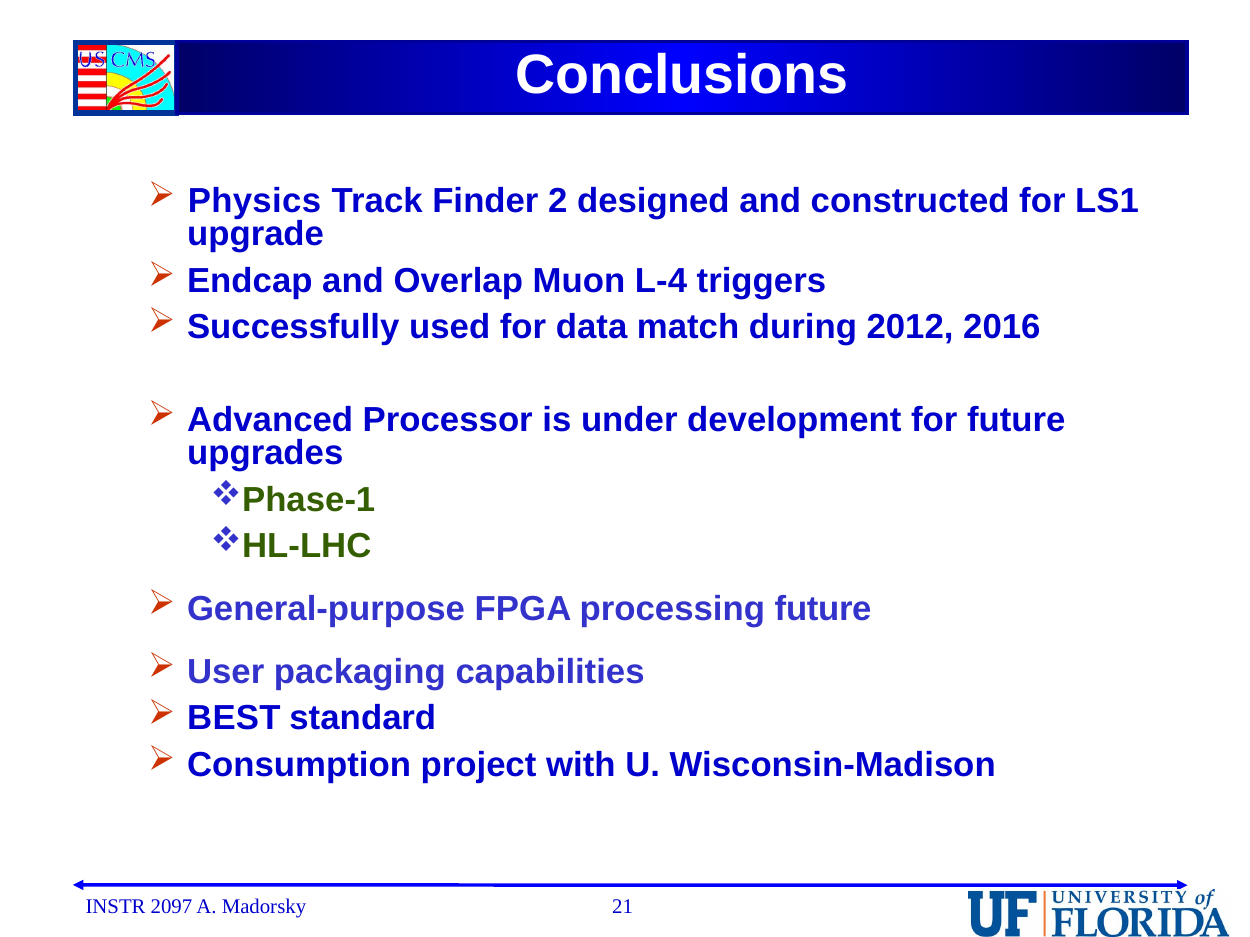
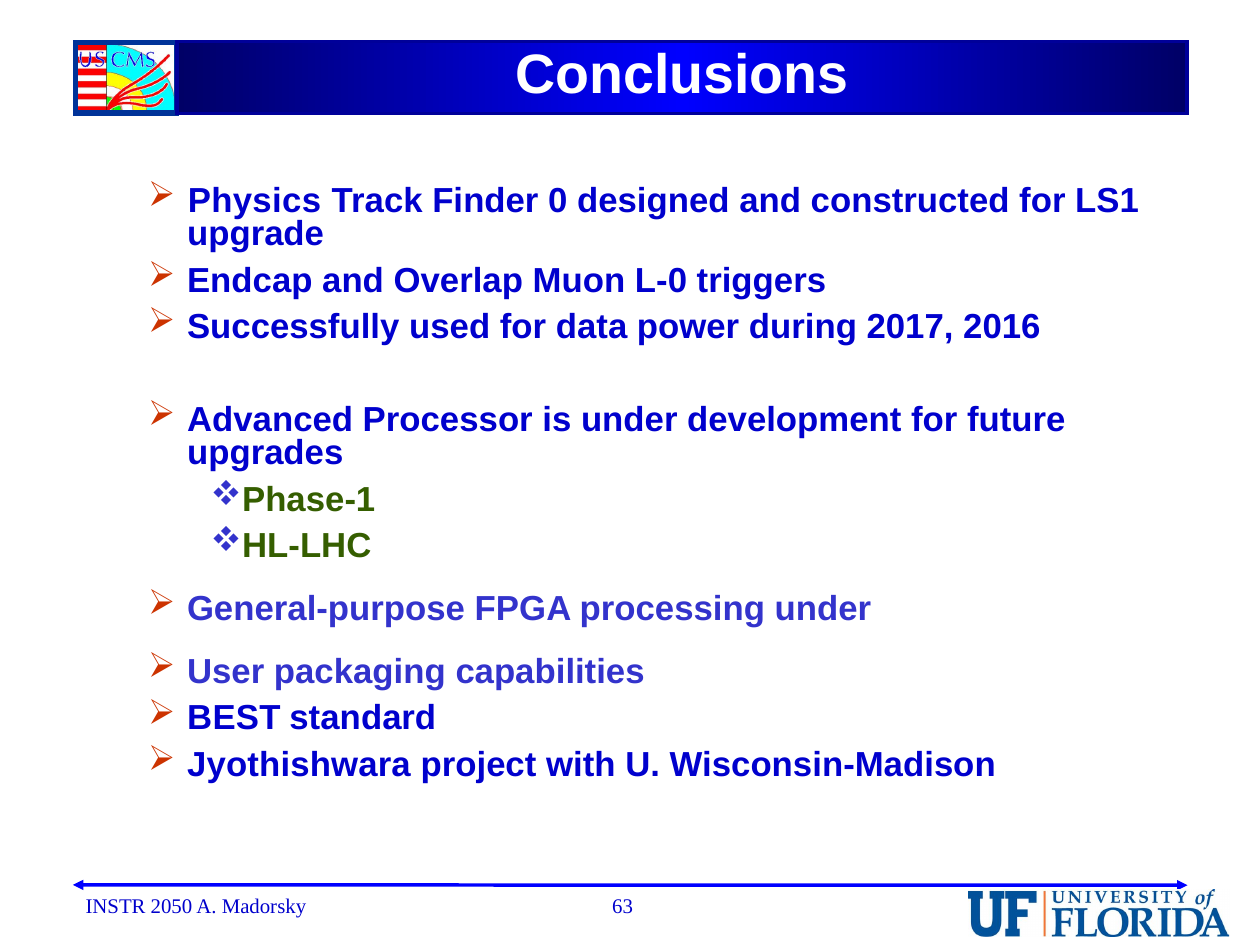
2: 2 -> 0 (558, 201)
L-4: L-4 -> L-0 (661, 281)
match: match -> power (688, 327)
2012: 2012 -> 2017 (910, 327)
processing future: future -> under (823, 609)
Consumption: Consumption -> Jyothishwara (299, 765)
2097: 2097 -> 2050 (171, 908)
21: 21 -> 63 (623, 908)
